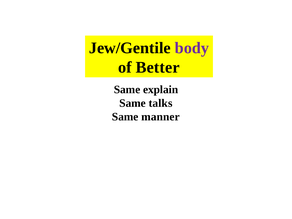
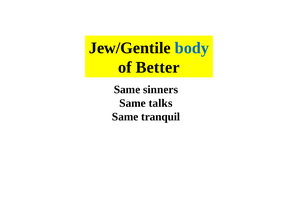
body colour: purple -> blue (192, 48)
explain: explain -> sinners (161, 90)
manner: manner -> tranquil (161, 117)
